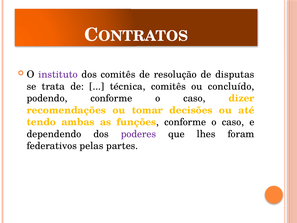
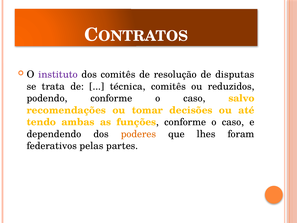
concluído: concluído -> reduzidos (231, 86)
dizer: dizer -> salvo (242, 98)
poderes colour: purple -> orange (138, 134)
